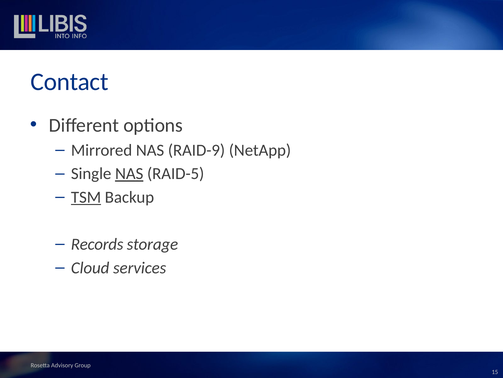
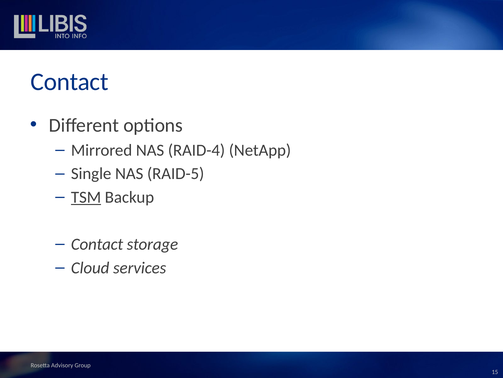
RAID-9: RAID-9 -> RAID-4 (197, 150)
NAS underline: present -> none (129, 173)
Records: Records -> Contact (97, 244)
